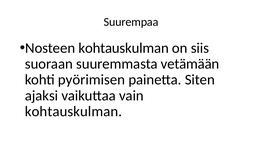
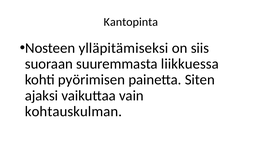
Suurempaa: Suurempaa -> Kantopinta (131, 22)
Nosteen kohtauskulman: kohtauskulman -> ylläpitämiseksi (123, 48)
vetämään: vetämään -> liikkuessa (190, 64)
